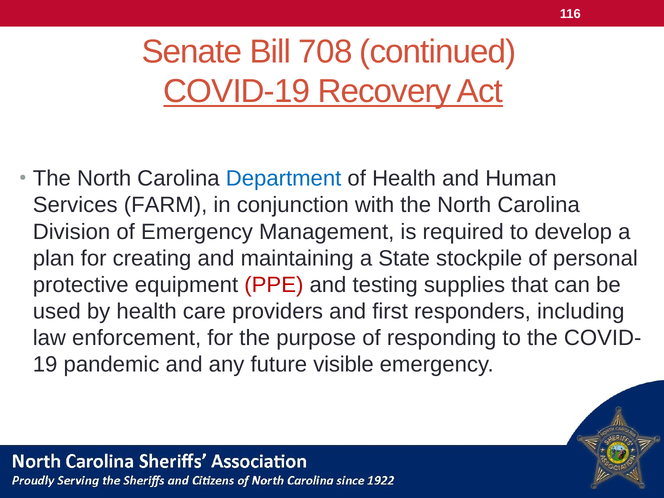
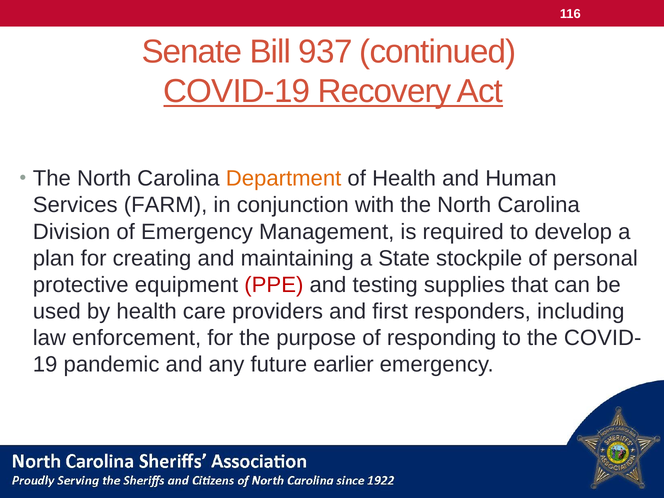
708: 708 -> 937 (325, 52)
Department colour: blue -> orange (284, 179)
visible: visible -> earlier (343, 365)
